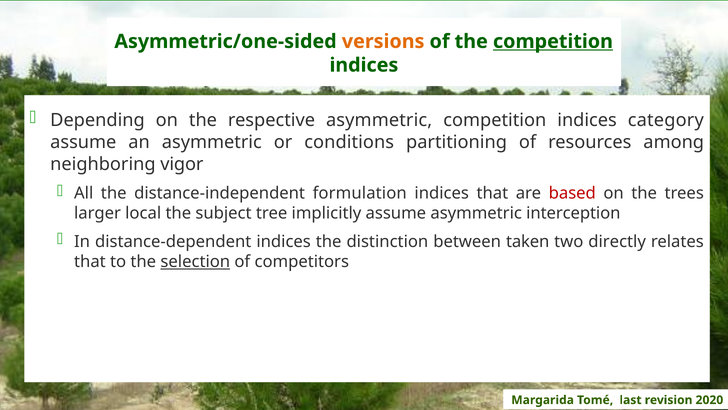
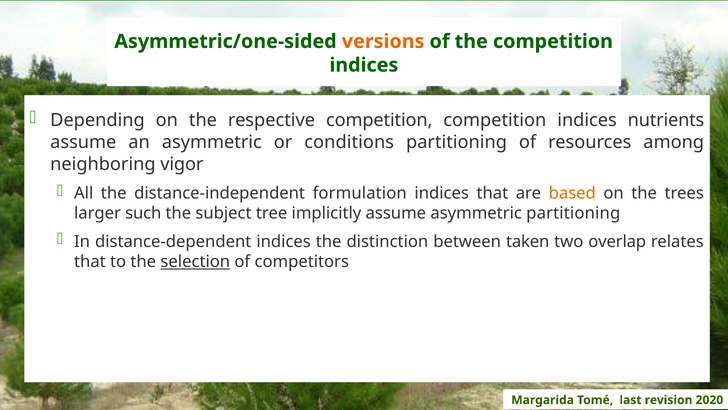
competition underline: present -> none (553, 41)
respective asymmetric: asymmetric -> competition (379, 120)
category: category -> nutrients (666, 120)
based colour: red -> orange (572, 193)
local: local -> such (143, 213)
asymmetric interception: interception -> partitioning (573, 213)
directly: directly -> overlap (617, 241)
